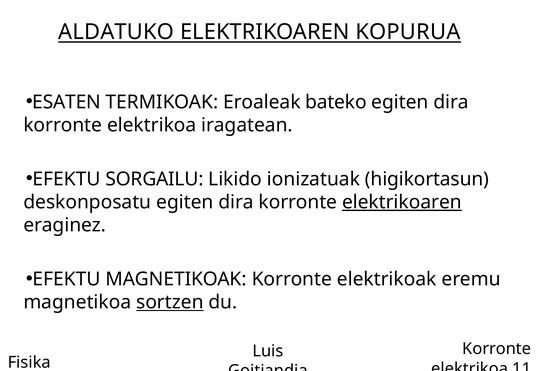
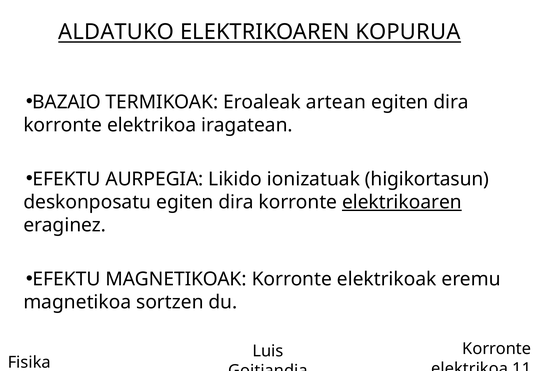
ESATEN: ESATEN -> BAZAIO (67, 102)
bateko: bateko -> artean (336, 102)
SORGAILU: SORGAILU -> AURPEGIA (154, 179)
sortzen underline: present -> none (170, 302)
